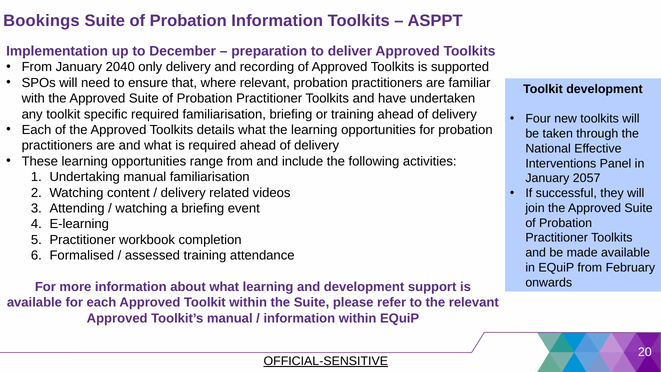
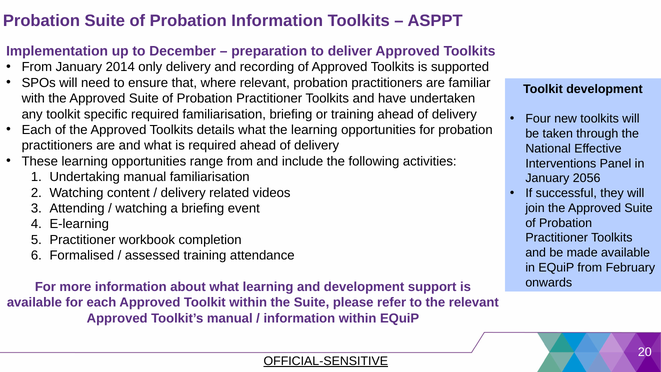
Bookings: Bookings -> Probation (41, 21)
2040: 2040 -> 2014 (120, 67)
2057: 2057 -> 2056 (587, 178)
